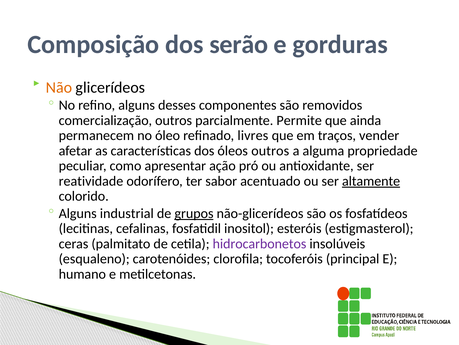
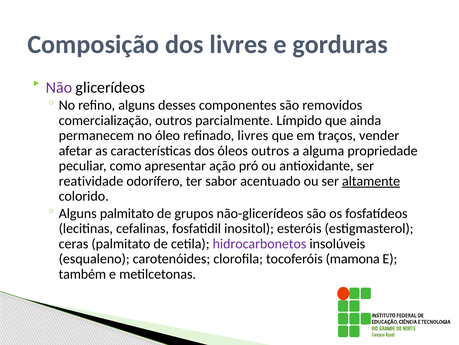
dos serão: serão -> livres (239, 44)
Não colour: orange -> purple (59, 87)
Permite: Permite -> Límpido (299, 120)
Alguns industrial: industrial -> palmitato (127, 213)
grupos underline: present -> none (194, 213)
principal: principal -> mamona (353, 258)
humano: humano -> também (82, 273)
